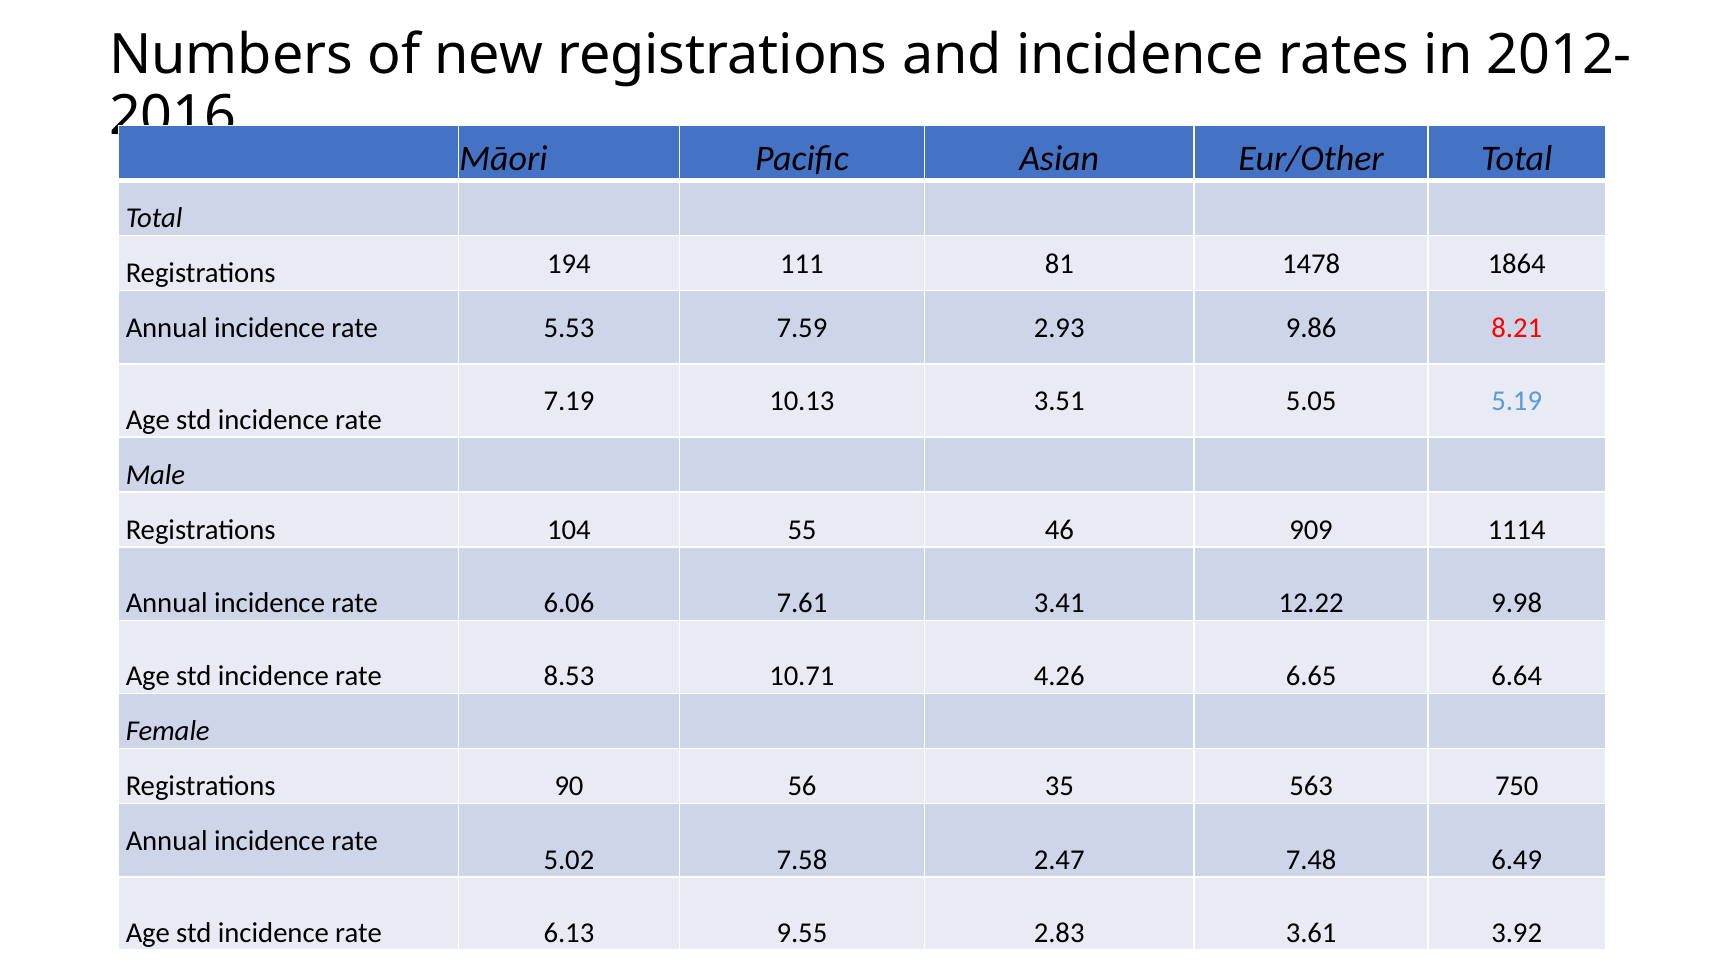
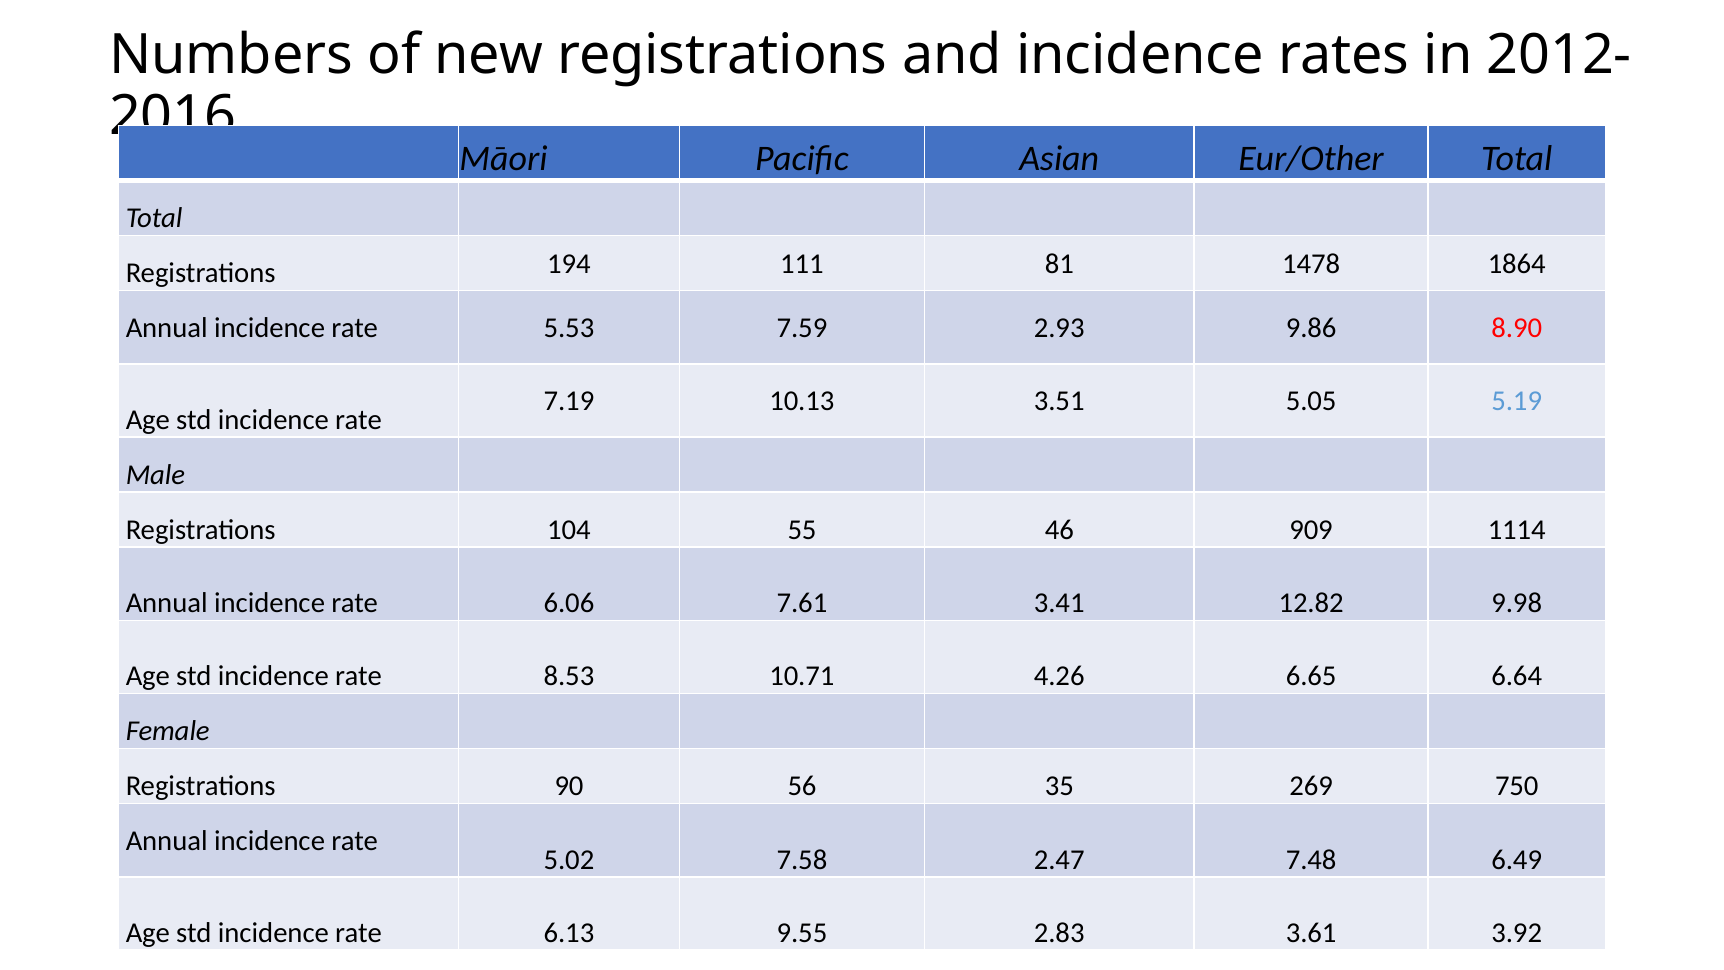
8.21: 8.21 -> 8.90 (1517, 328)
12.22: 12.22 -> 12.82 (1311, 603)
563: 563 -> 269 (1311, 786)
